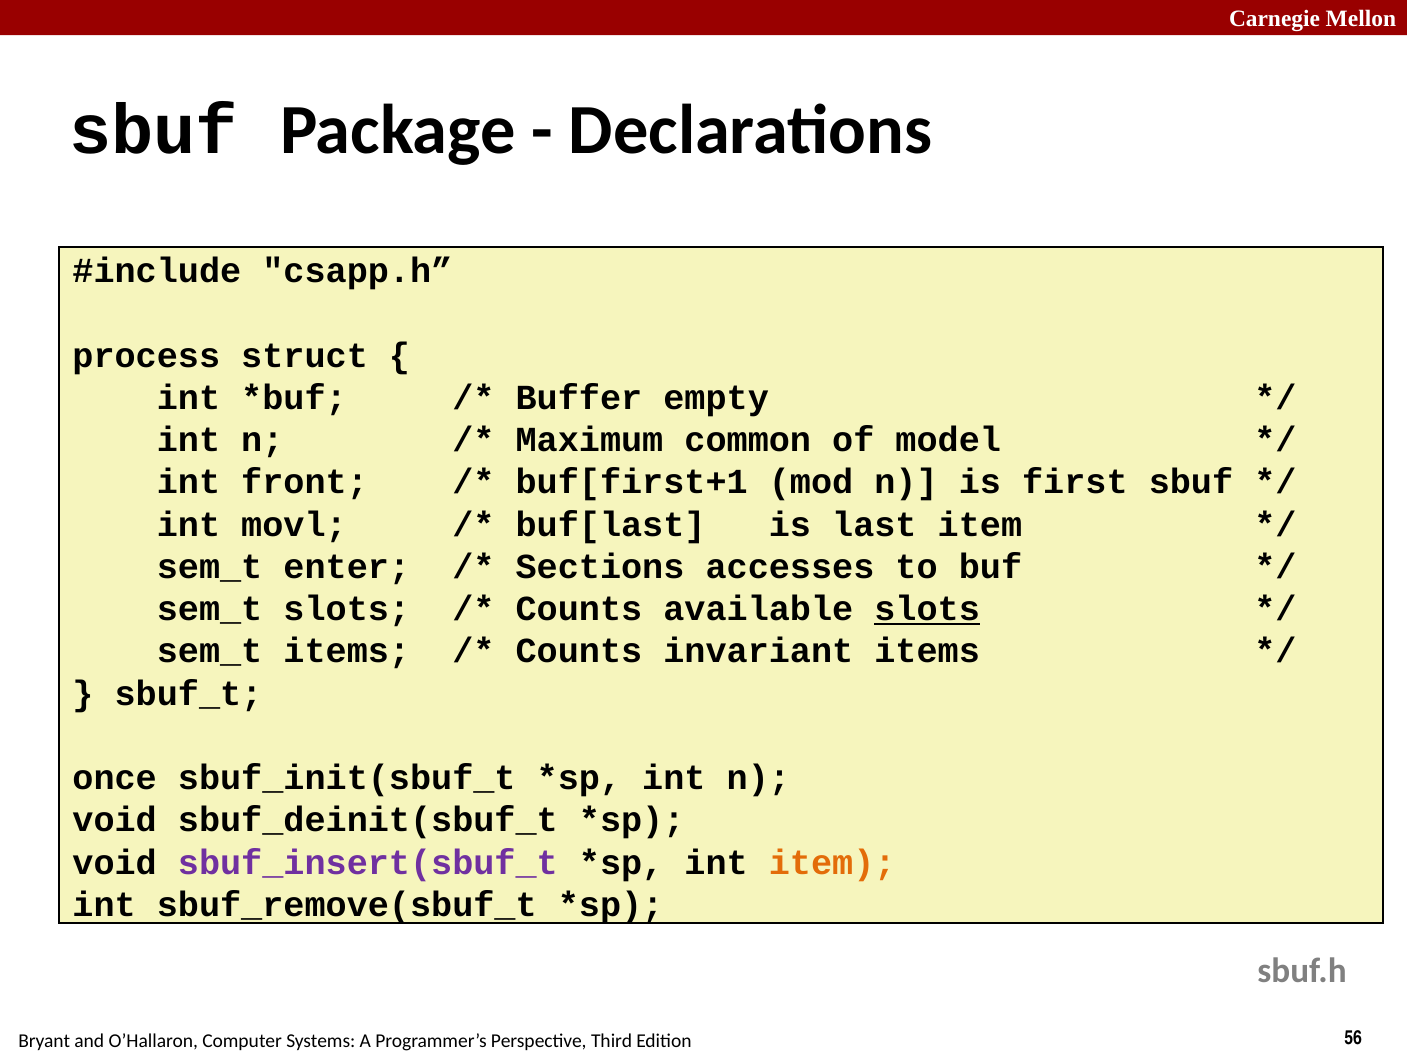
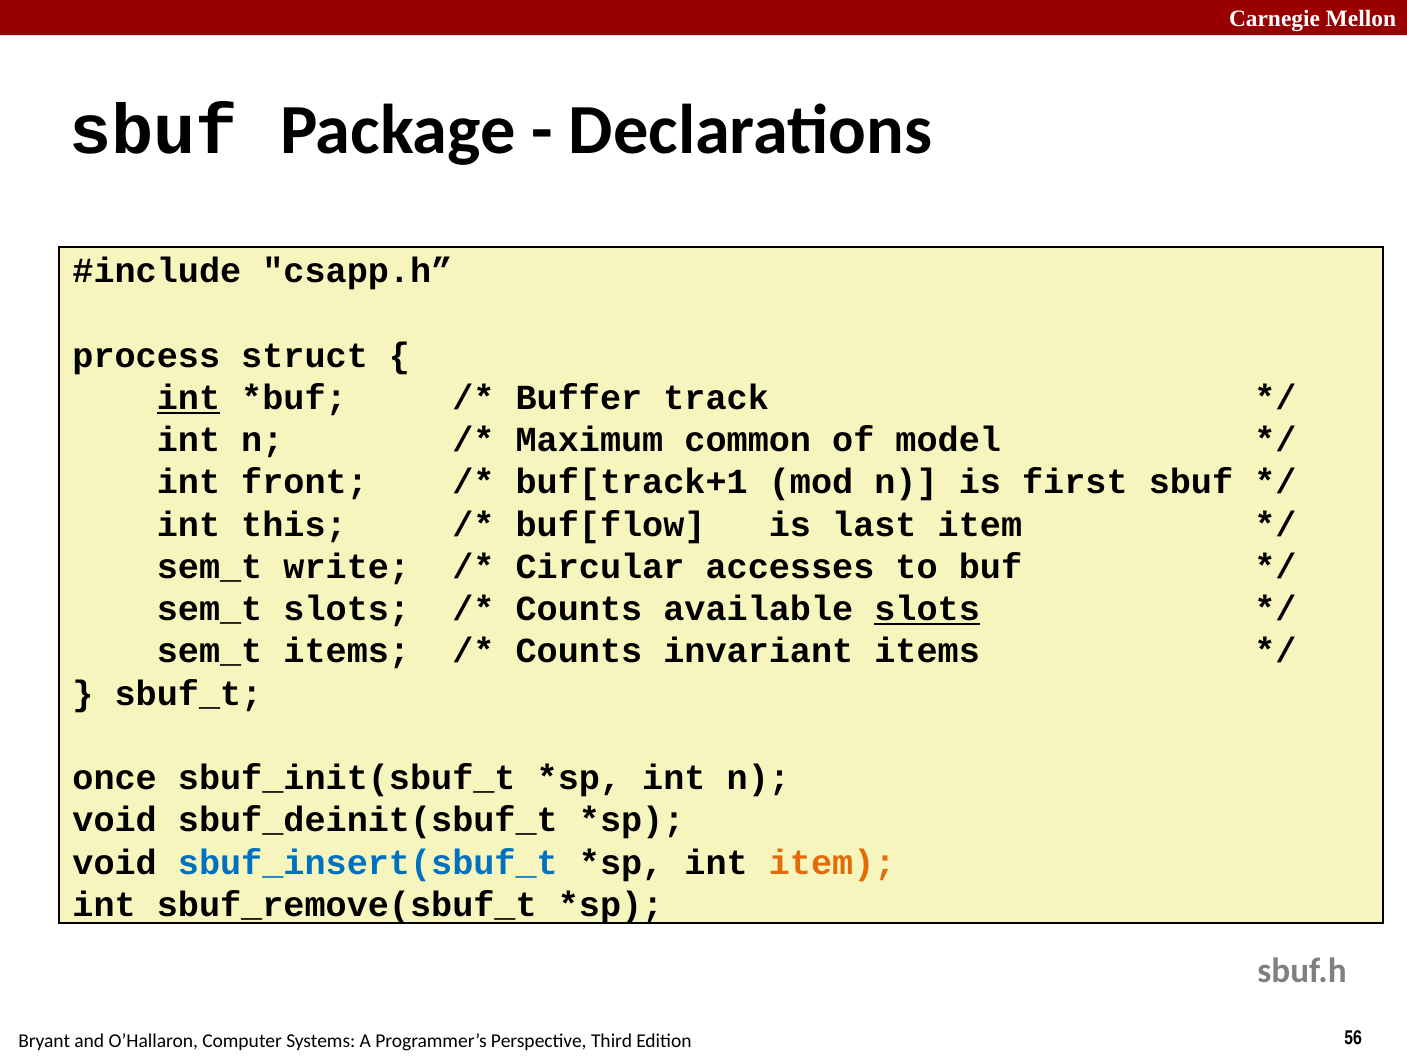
int underline: none -> present (188, 398)
empty: empty -> track (716, 398)
buf[first+1: buf[first+1 -> buf[track+1 (632, 482)
movl: movl -> this (294, 524)
buf[last: buf[last -> buf[flow (611, 524)
enter: enter -> write (347, 566)
Sections: Sections -> Circular (600, 566)
sbuf_insert(sbuf_t colour: purple -> blue (368, 862)
